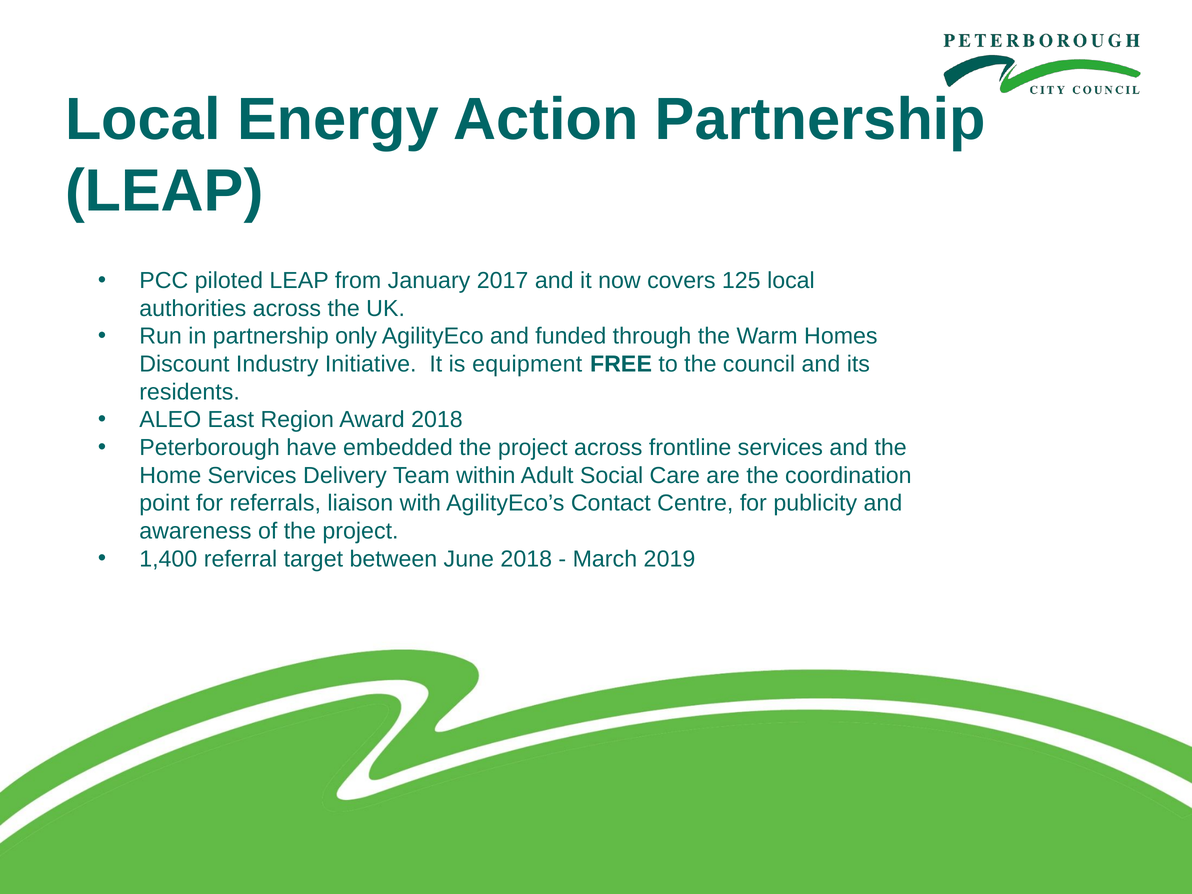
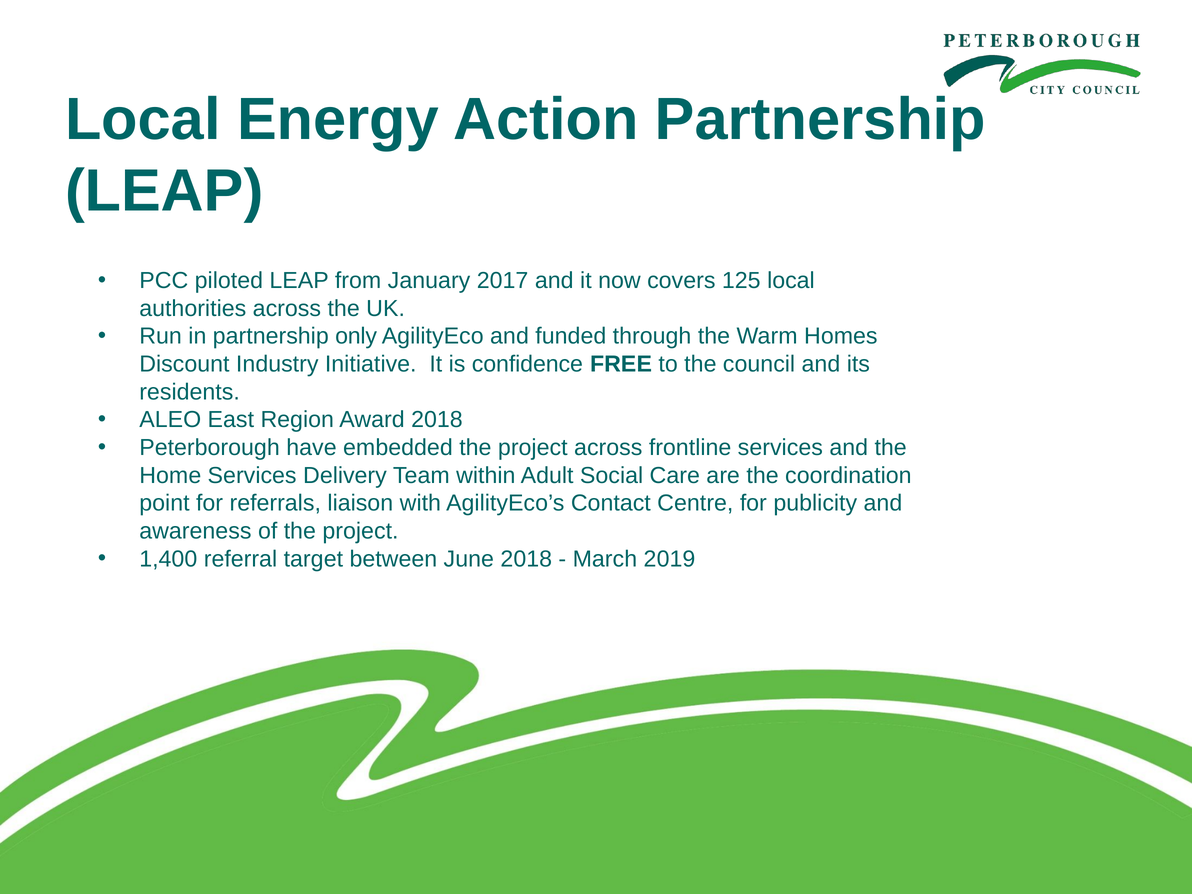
equipment: equipment -> confidence (527, 364)
